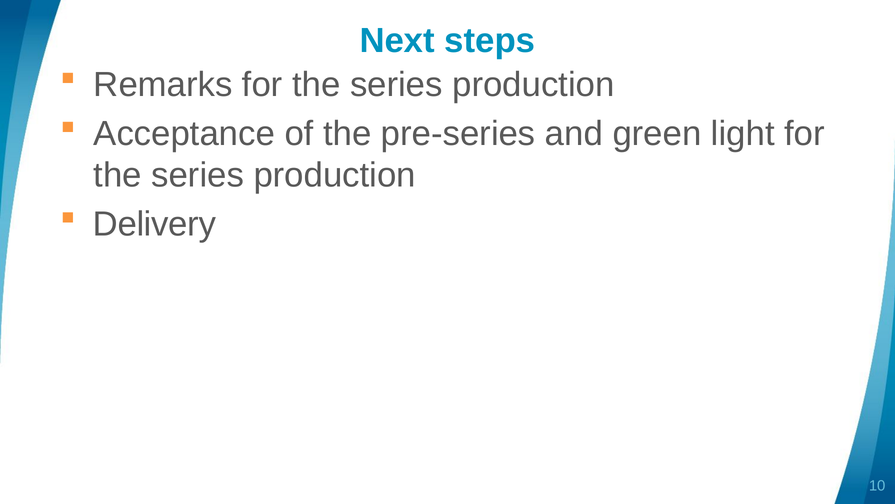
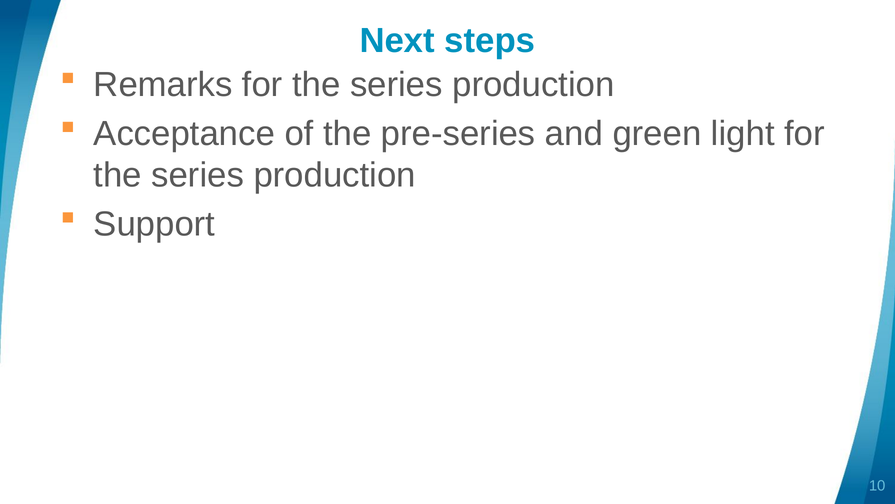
Delivery: Delivery -> Support (154, 224)
